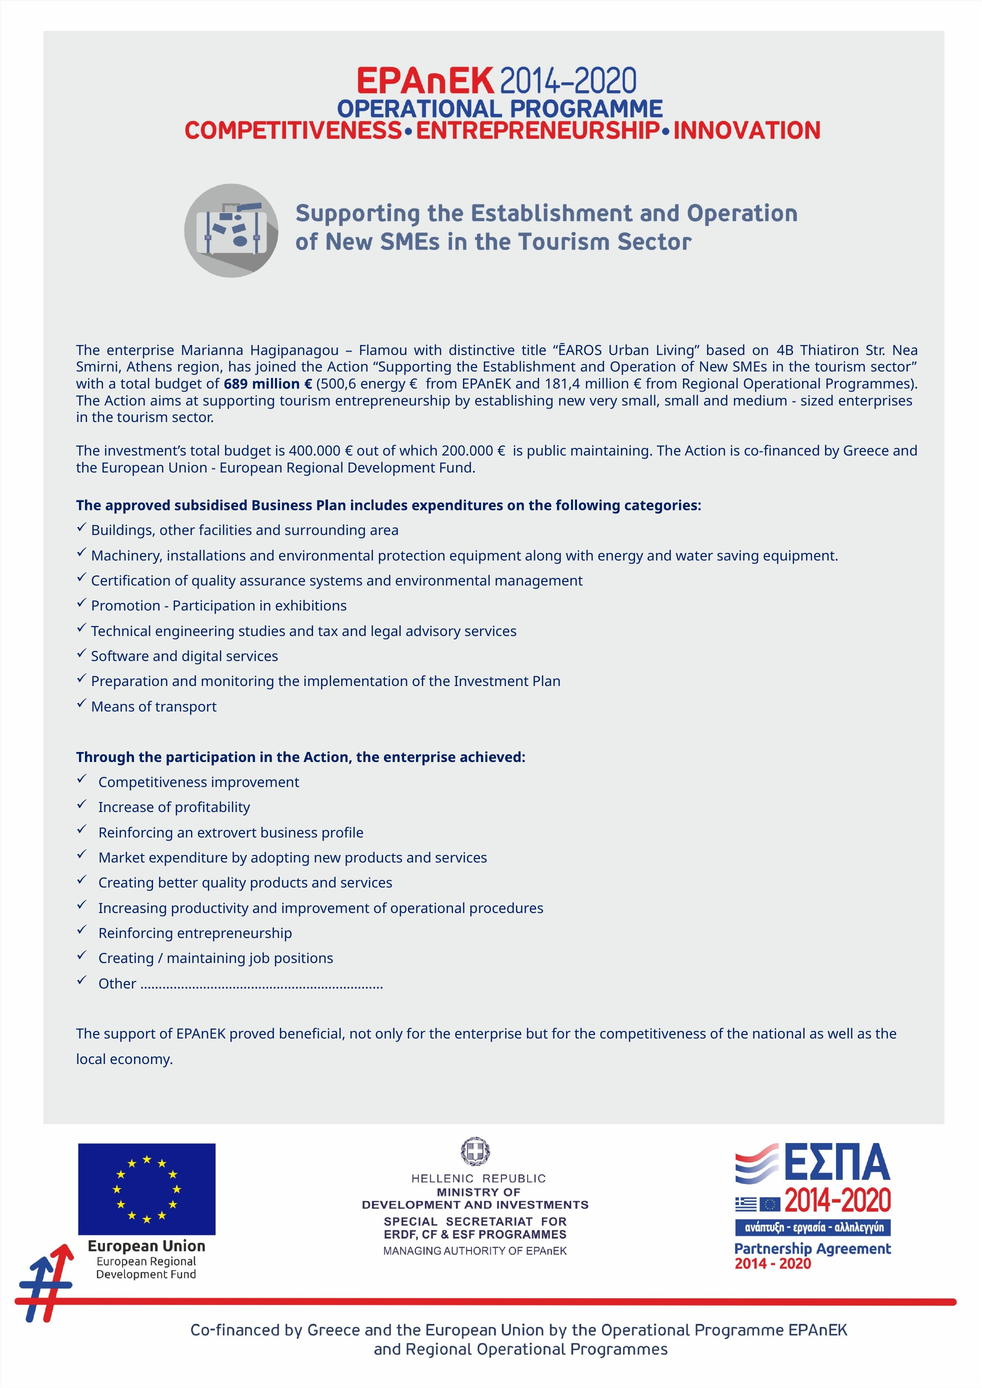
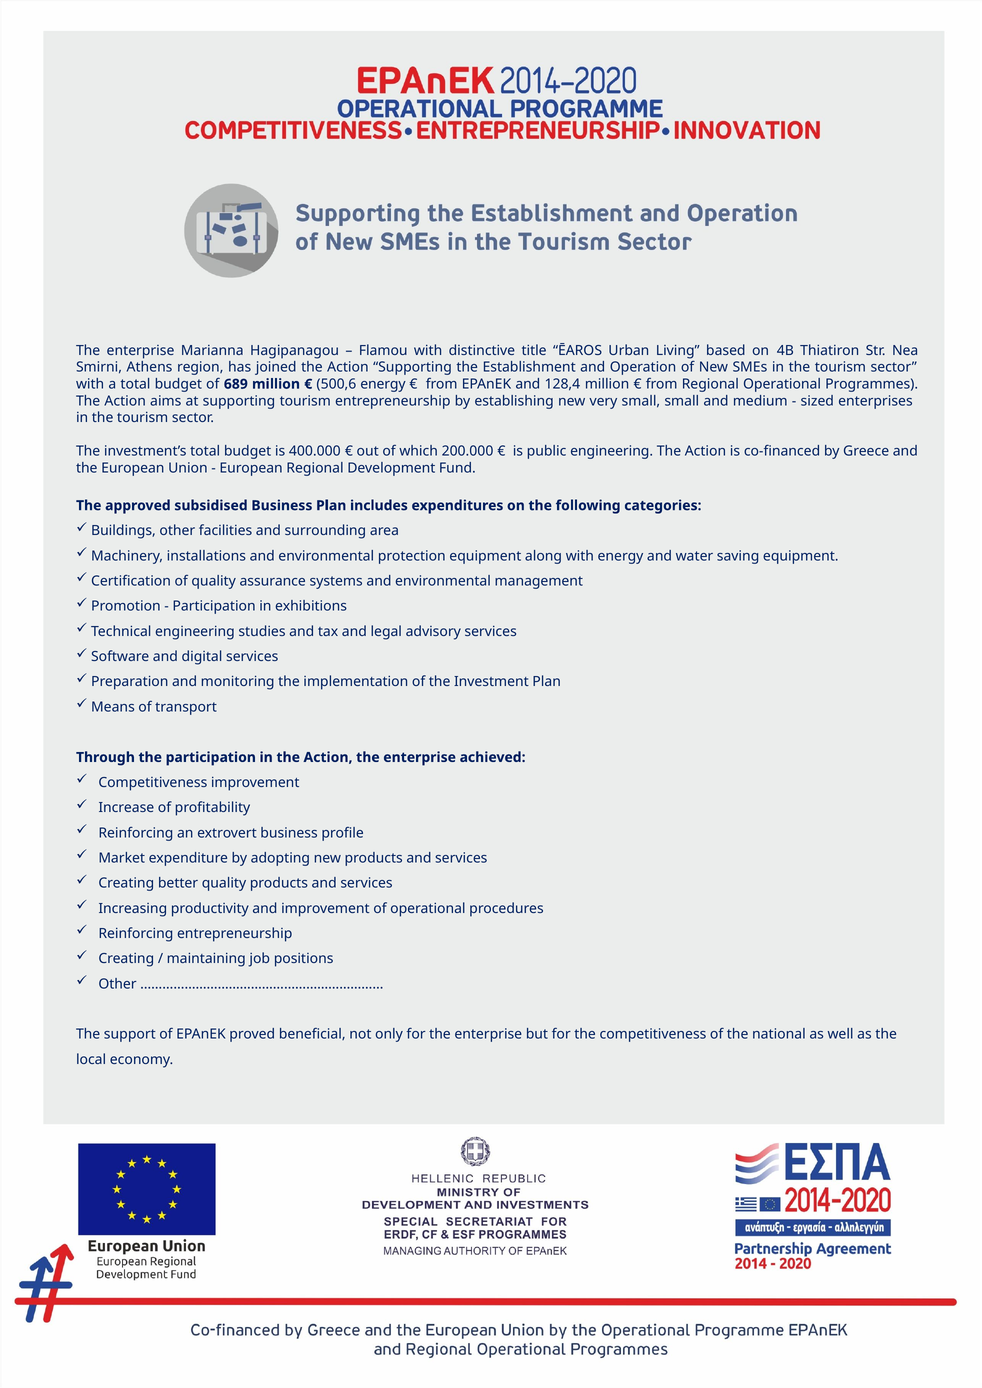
181,4: 181,4 -> 128,4 (562, 384)
public maintaining: maintaining -> engineering (612, 452)
